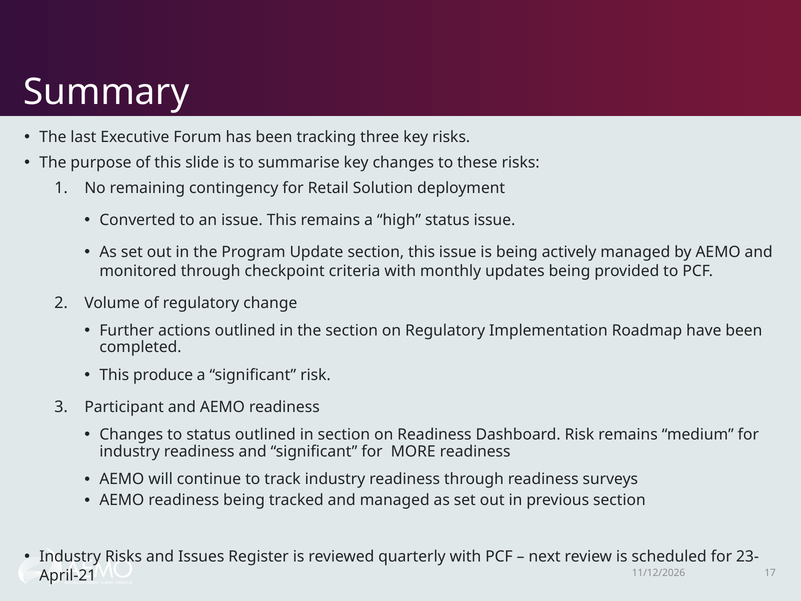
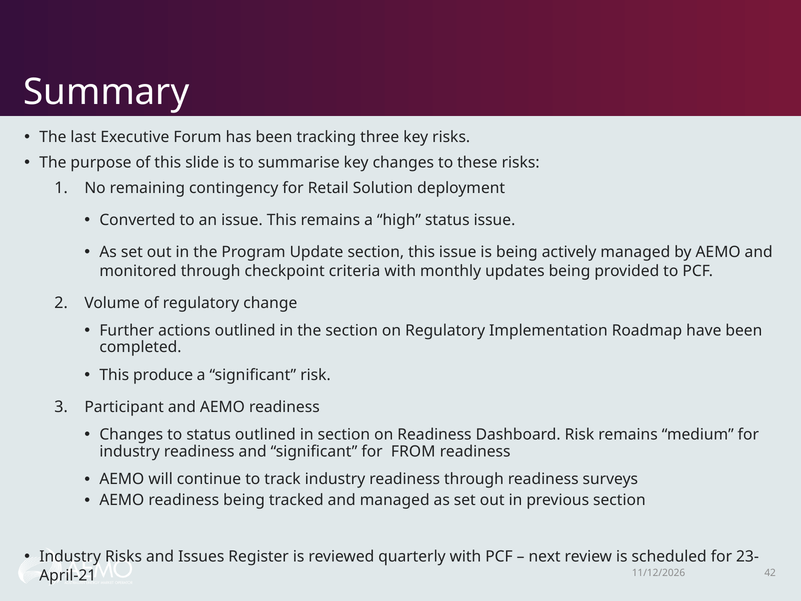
MORE: MORE -> FROM (413, 451)
17: 17 -> 42 (770, 573)
